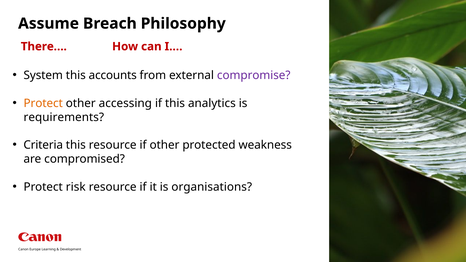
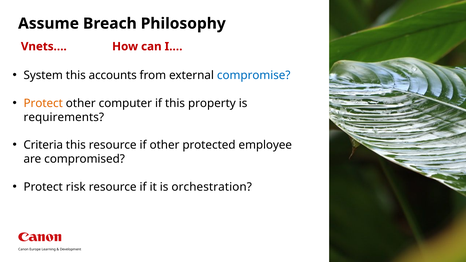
There…: There… -> Vnets… (44, 47)
compromise colour: purple -> blue (254, 75)
accessing: accessing -> computer (125, 103)
analytics: analytics -> property (212, 103)
weakness: weakness -> employee (265, 145)
organisations: organisations -> orchestration (212, 187)
